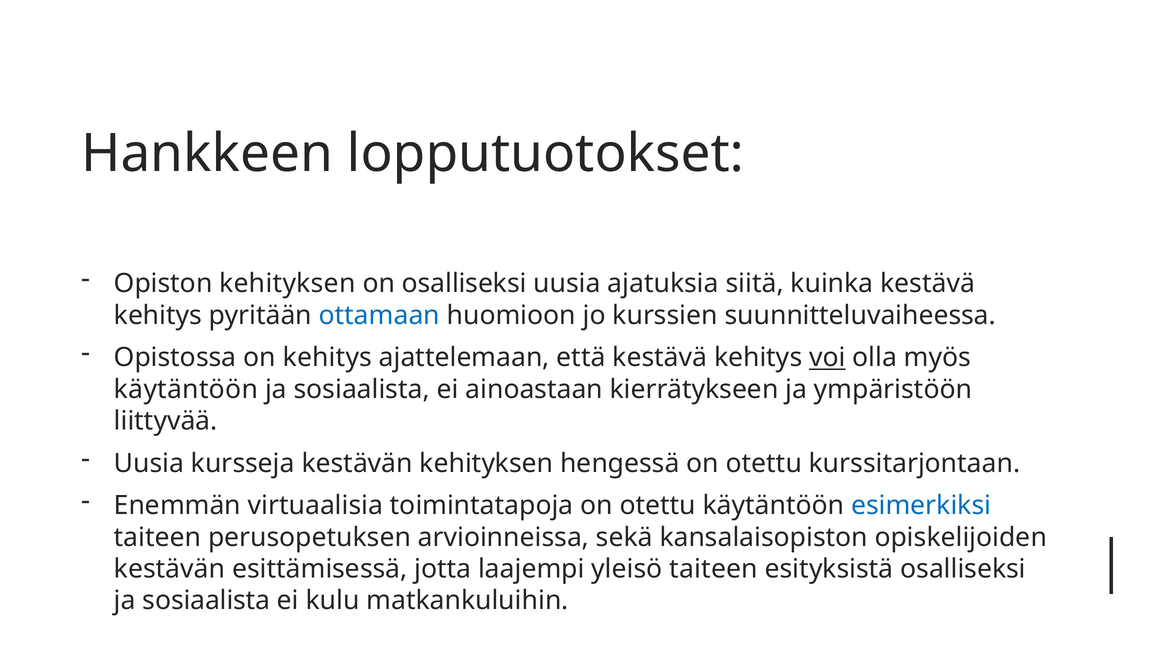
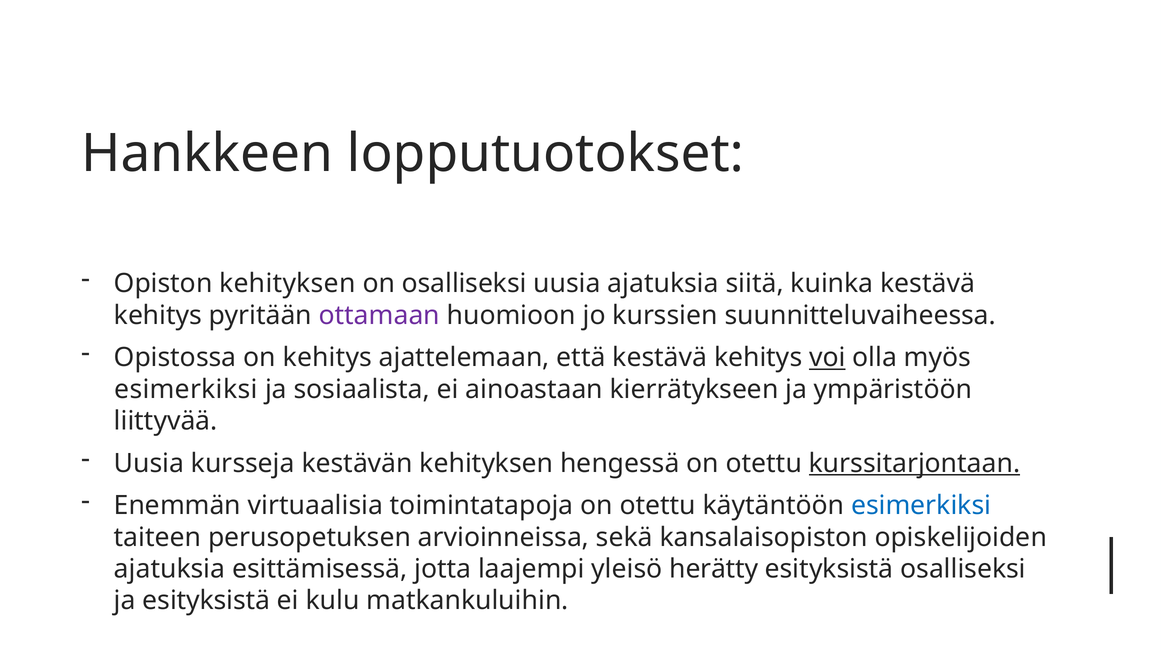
ottamaan colour: blue -> purple (379, 315)
käytäntöön: käytäntöön -> esimerkiksi (186, 389)
kurssitarjontaan underline: none -> present (915, 463)
kestävän: kestävän -> ajatuksia (170, 569)
yleisö taiteen: taiteen -> herätty (714, 569)
sosiaalista: sosiaalista -> esityksistä (206, 600)
